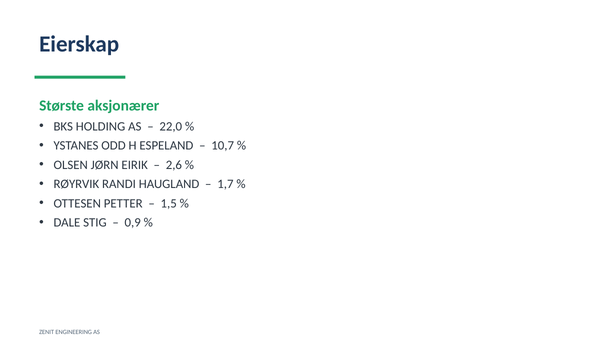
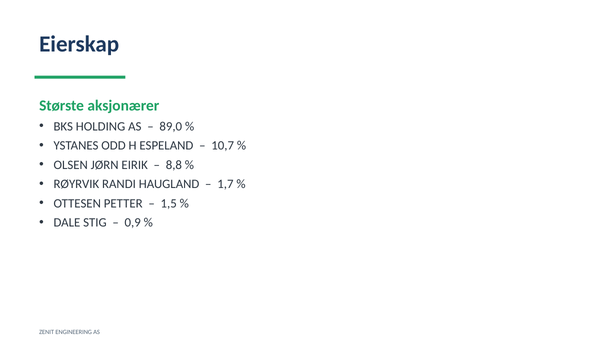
22,0: 22,0 -> 89,0 (171, 126)
2,6: 2,6 -> 8,8 (174, 165)
